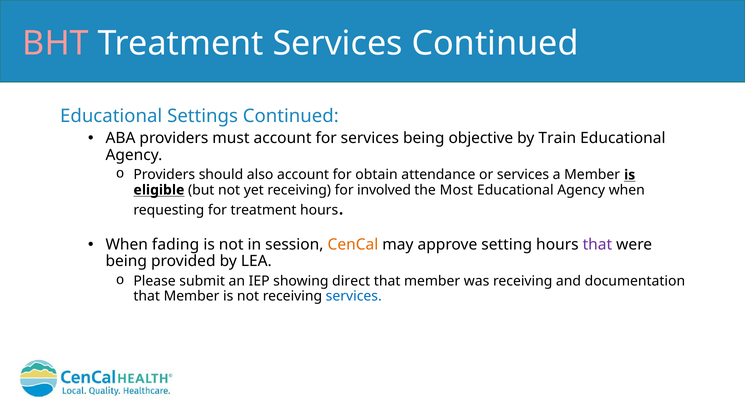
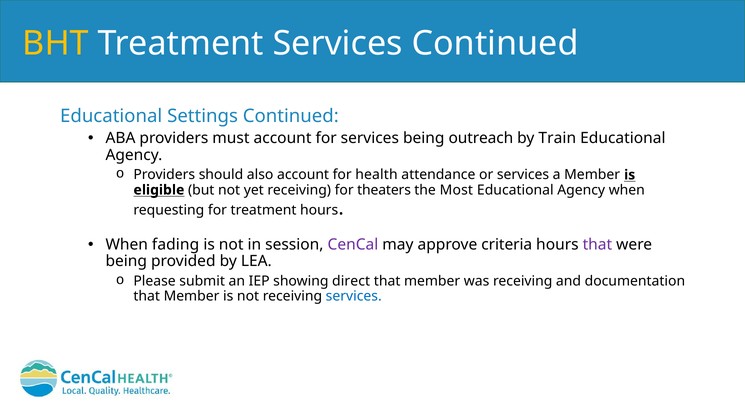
BHT colour: pink -> yellow (56, 43)
objective: objective -> outreach (481, 138)
obtain: obtain -> health (376, 175)
involved: involved -> theaters (384, 190)
CenCal colour: orange -> purple (353, 245)
setting: setting -> criteria (507, 245)
